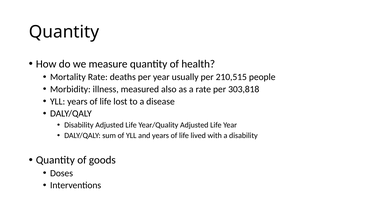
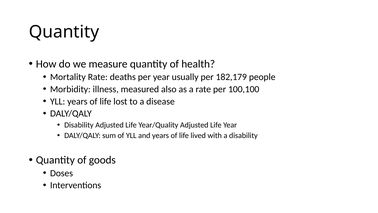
210,515: 210,515 -> 182,179 (231, 77)
303,818: 303,818 -> 100,100 (244, 89)
